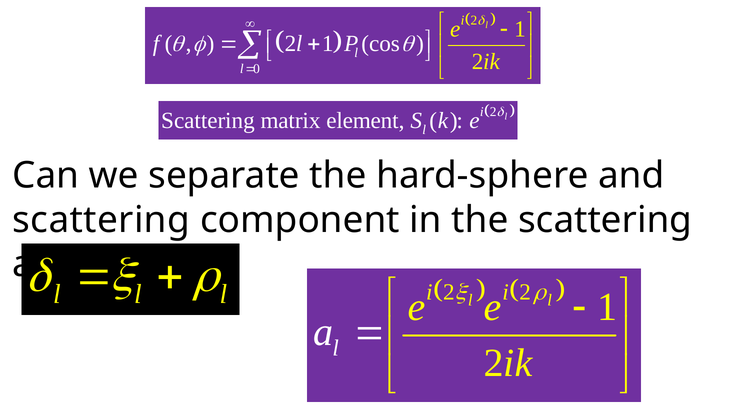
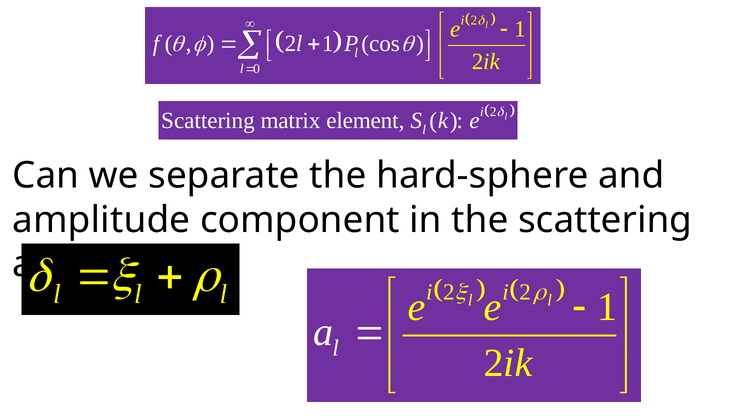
scattering: scattering -> amplitude (101, 220)
